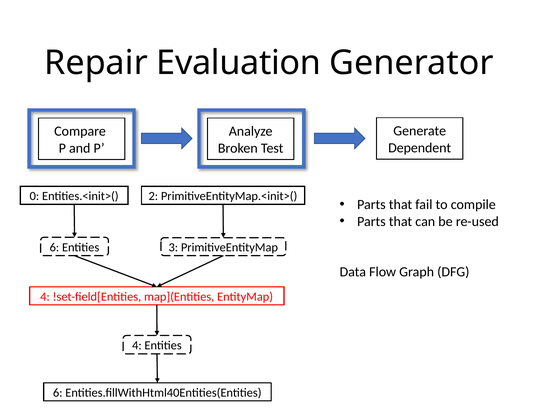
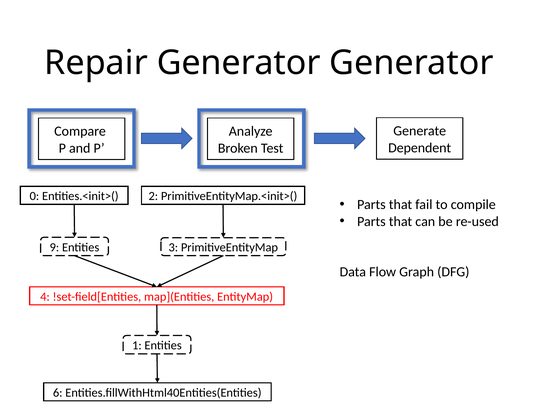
Repair Evaluation: Evaluation -> Generator (239, 63)
6: 6 -> 9 (54, 247)
4: 4 -> 1 (137, 346)
